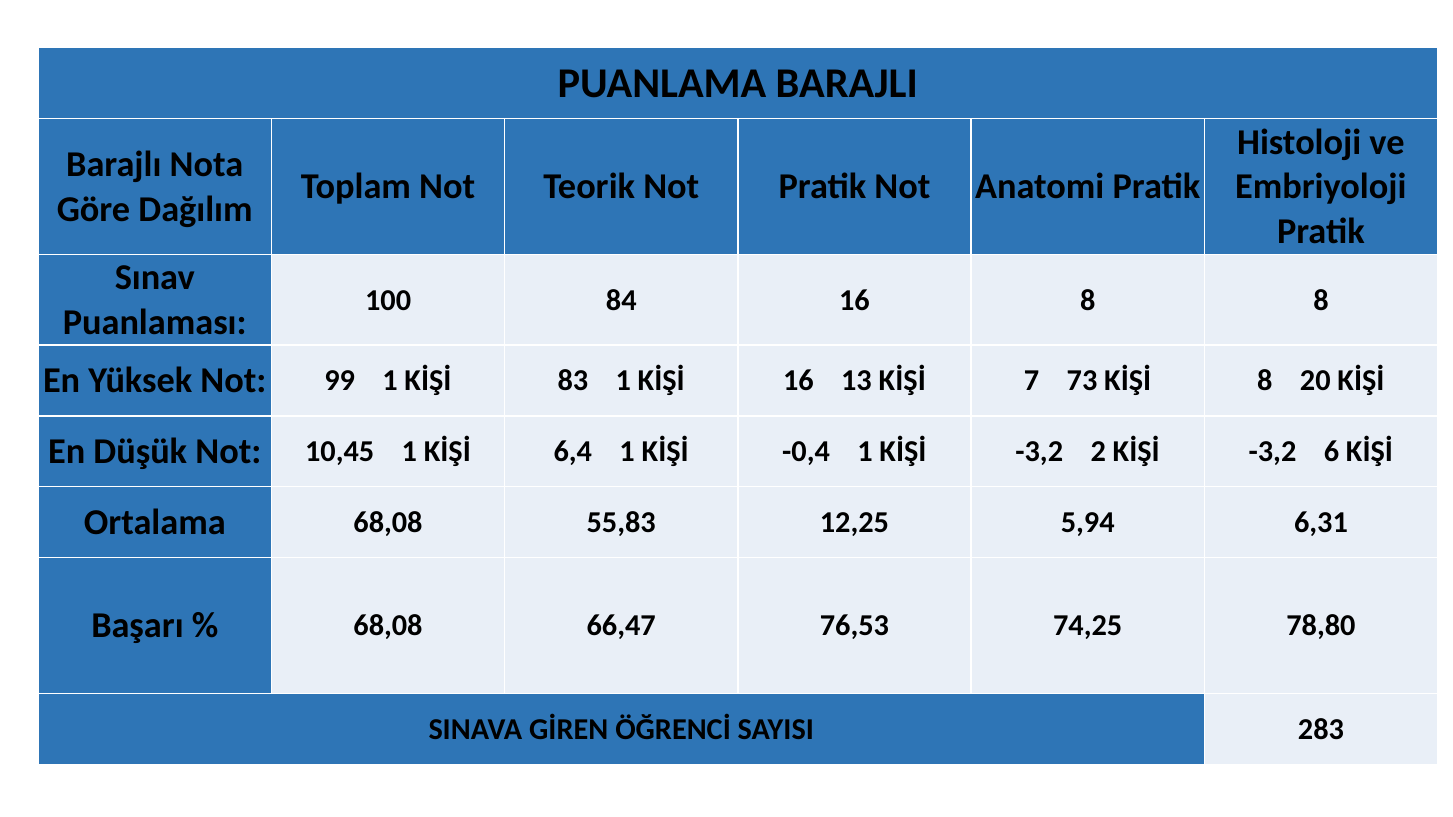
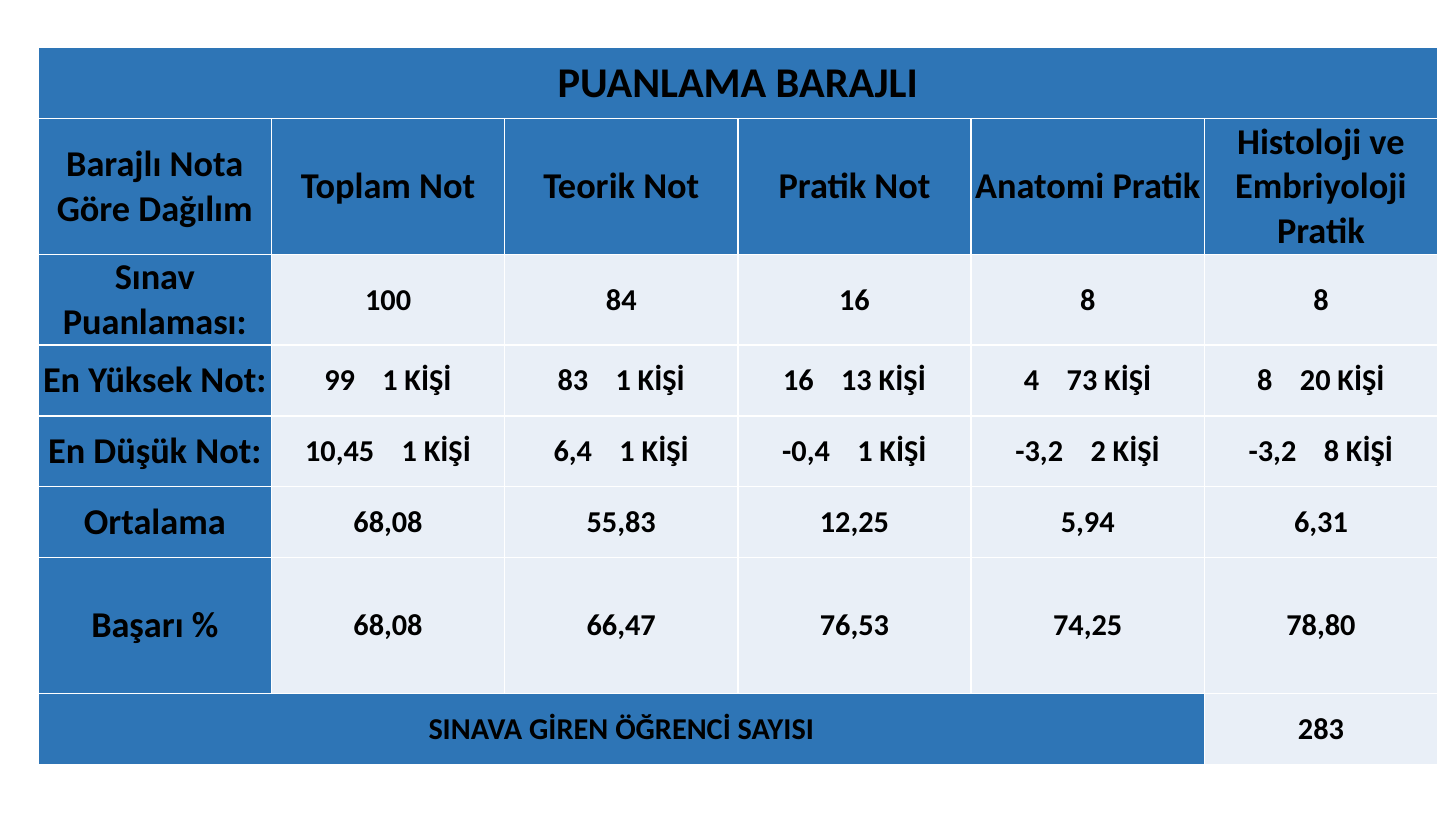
7: 7 -> 4 (1032, 381)
-3,2 6: 6 -> 8 (1331, 452)
